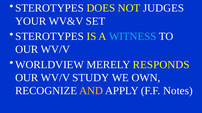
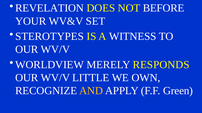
STEROTYPES: STEROTYPES -> REVELATION (50, 8)
JUDGES: JUDGES -> BEFORE (164, 8)
WITNESS colour: light blue -> white (133, 37)
STUDY: STUDY -> LITTLE (91, 78)
Notes: Notes -> Green (178, 91)
